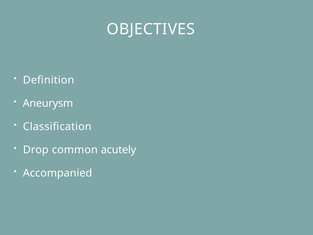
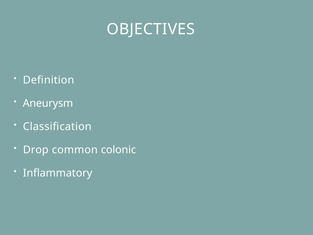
acutely: acutely -> colonic (118, 150)
Accompanied: Accompanied -> Inflammatory (58, 173)
